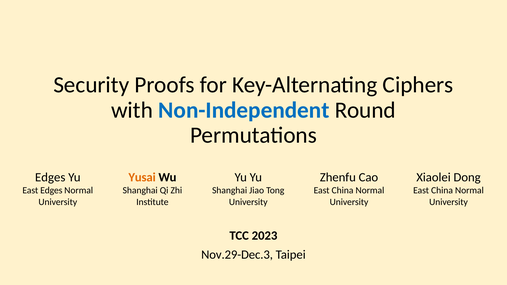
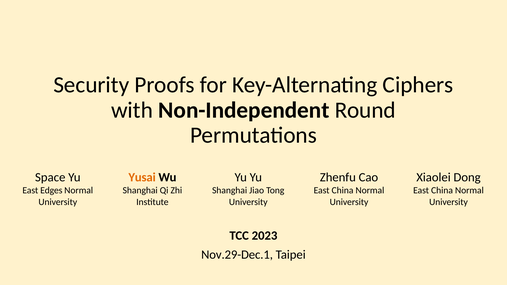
Non-Independent colour: blue -> black (244, 110)
Edges: Edges -> Space (50, 178)
Nov.29-Dec.3: Nov.29-Dec.3 -> Nov.29-Dec.1 (237, 255)
